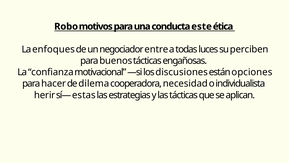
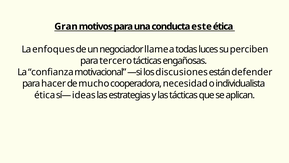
Robo: Robo -> Gran (66, 26)
entre: entre -> llame (156, 49)
buenos: buenos -> tercero (116, 61)
opciones: opciones -> defender (252, 72)
dilema: dilema -> mucho (94, 83)
herir: herir -> ética (45, 95)
estas: estas -> ideas (84, 95)
